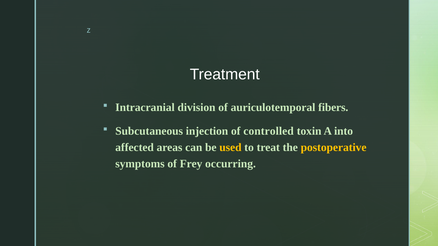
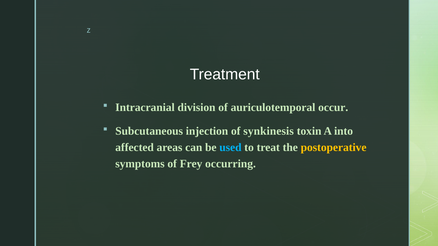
fibers: fibers -> occur (333, 108)
controlled: controlled -> synkinesis (269, 131)
used colour: yellow -> light blue (230, 148)
